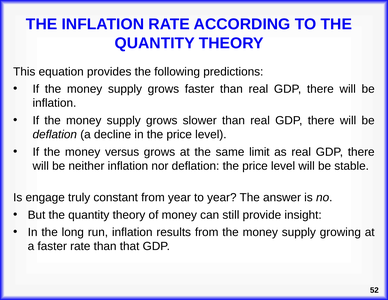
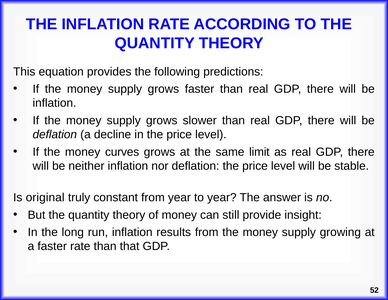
versus: versus -> curves (122, 152)
engage: engage -> original (45, 197)
